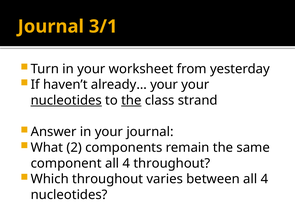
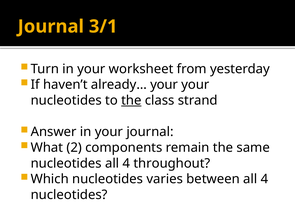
nucleotides underline: present -> none (66, 101)
component: component -> nucleotides (66, 163)
Which throughout: throughout -> nucleotides (108, 179)
